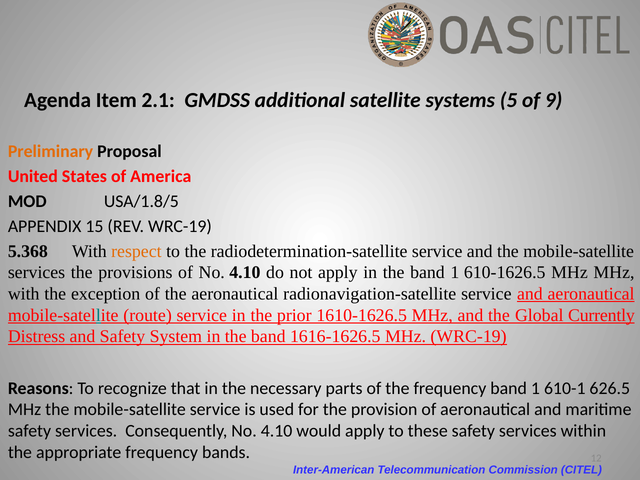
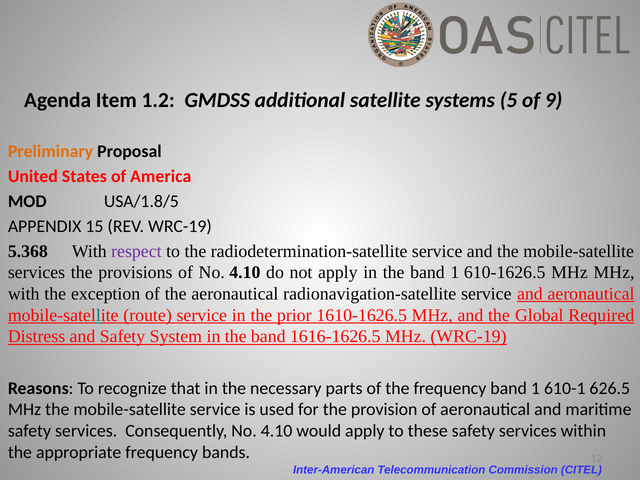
2.1: 2.1 -> 1.2 (158, 100)
respect colour: orange -> purple (136, 251)
Currently: Currently -> Required (601, 315)
